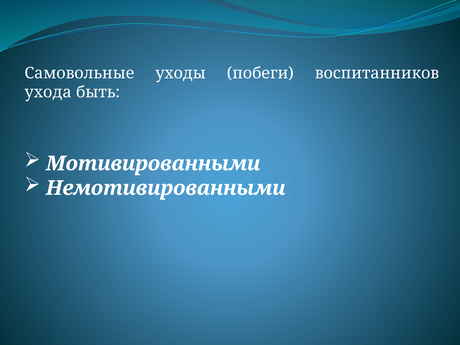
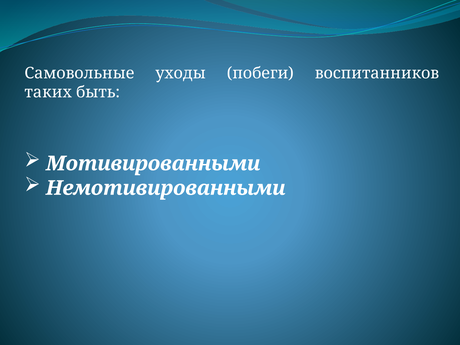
ухода: ухода -> таких (48, 92)
